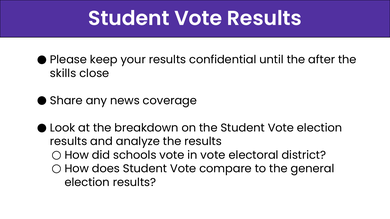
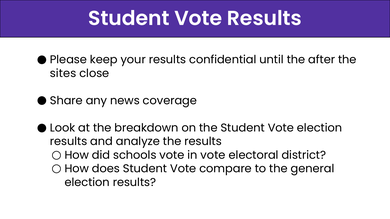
skills: skills -> sites (63, 73)
